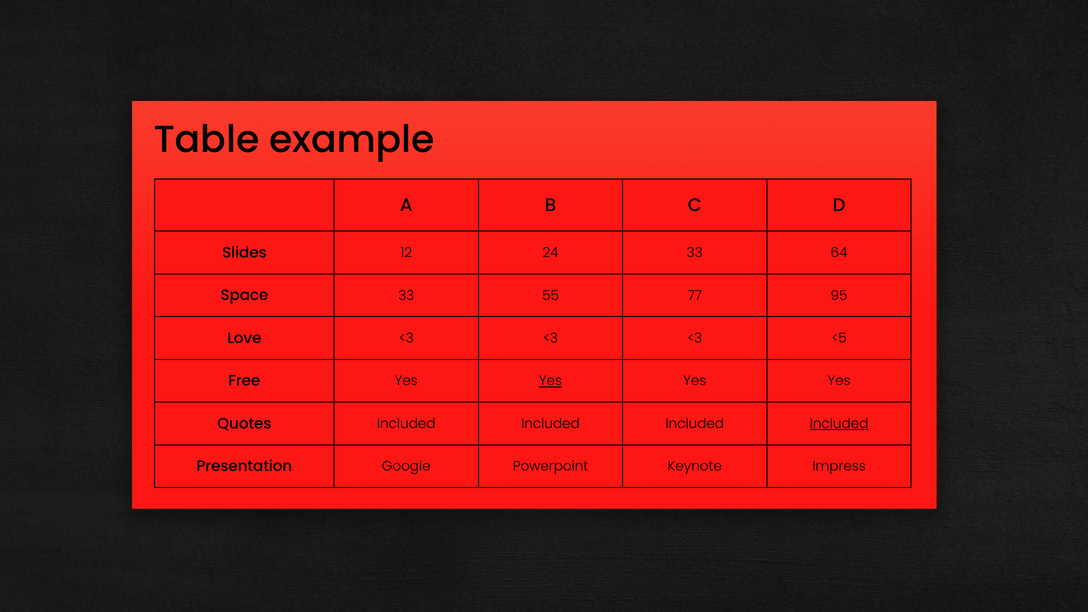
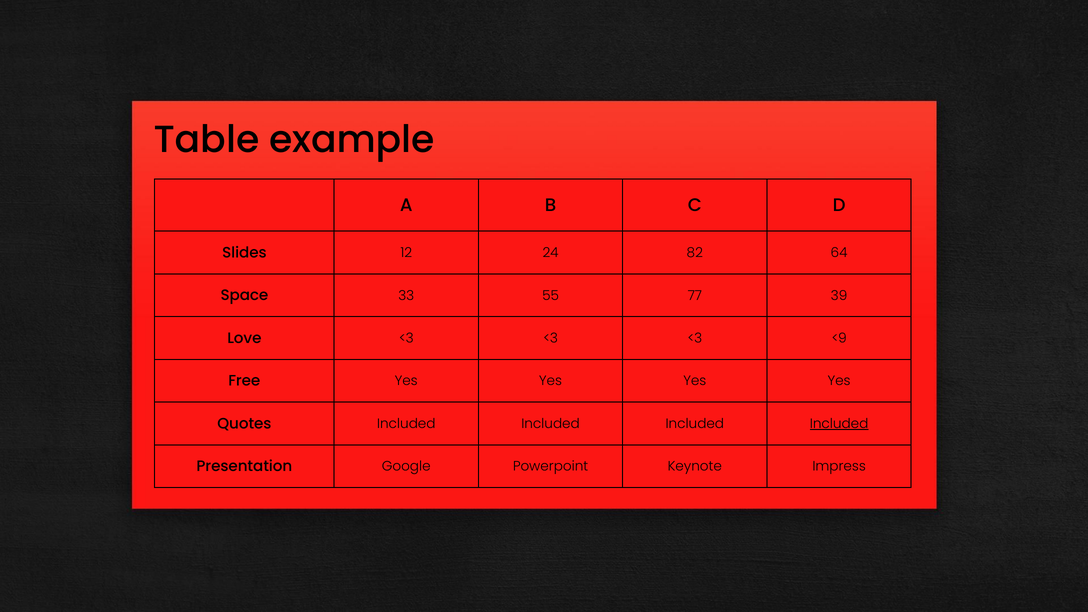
24 33: 33 -> 82 (695, 253)
95: 95 -> 39 (839, 296)
<5: <5 -> <9 (839, 338)
Yes underline: present -> none (550, 381)
